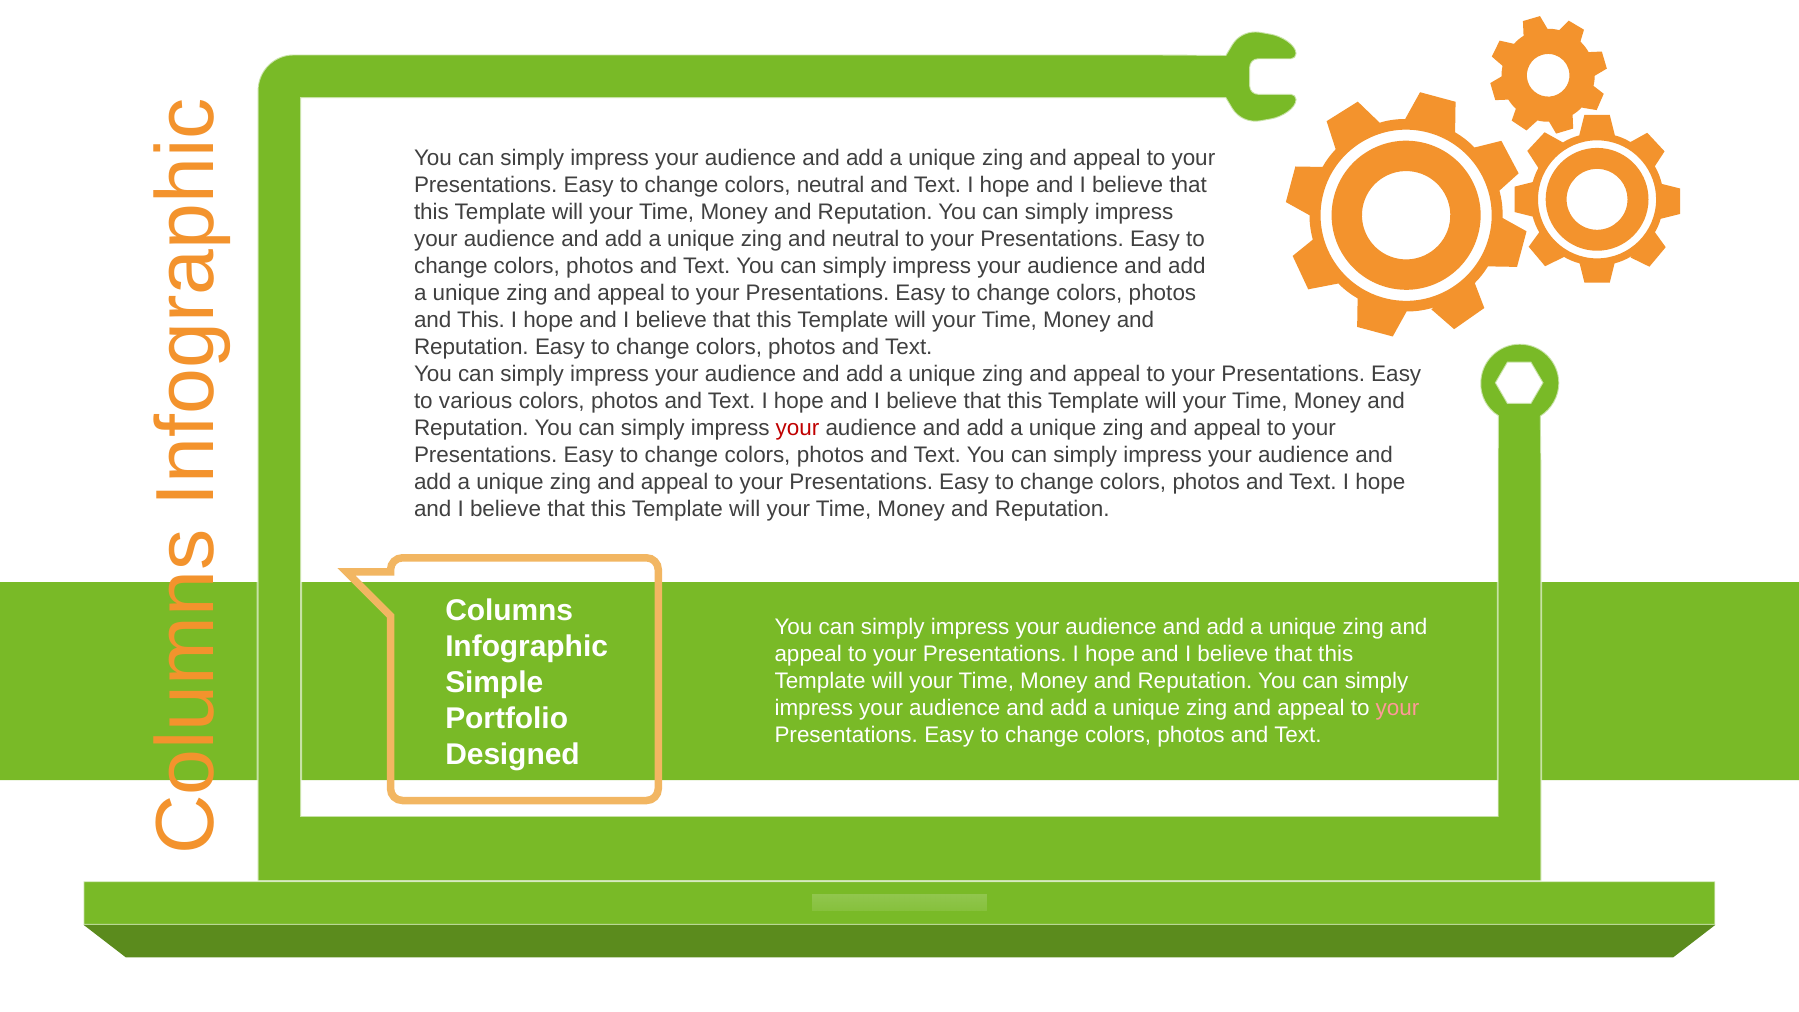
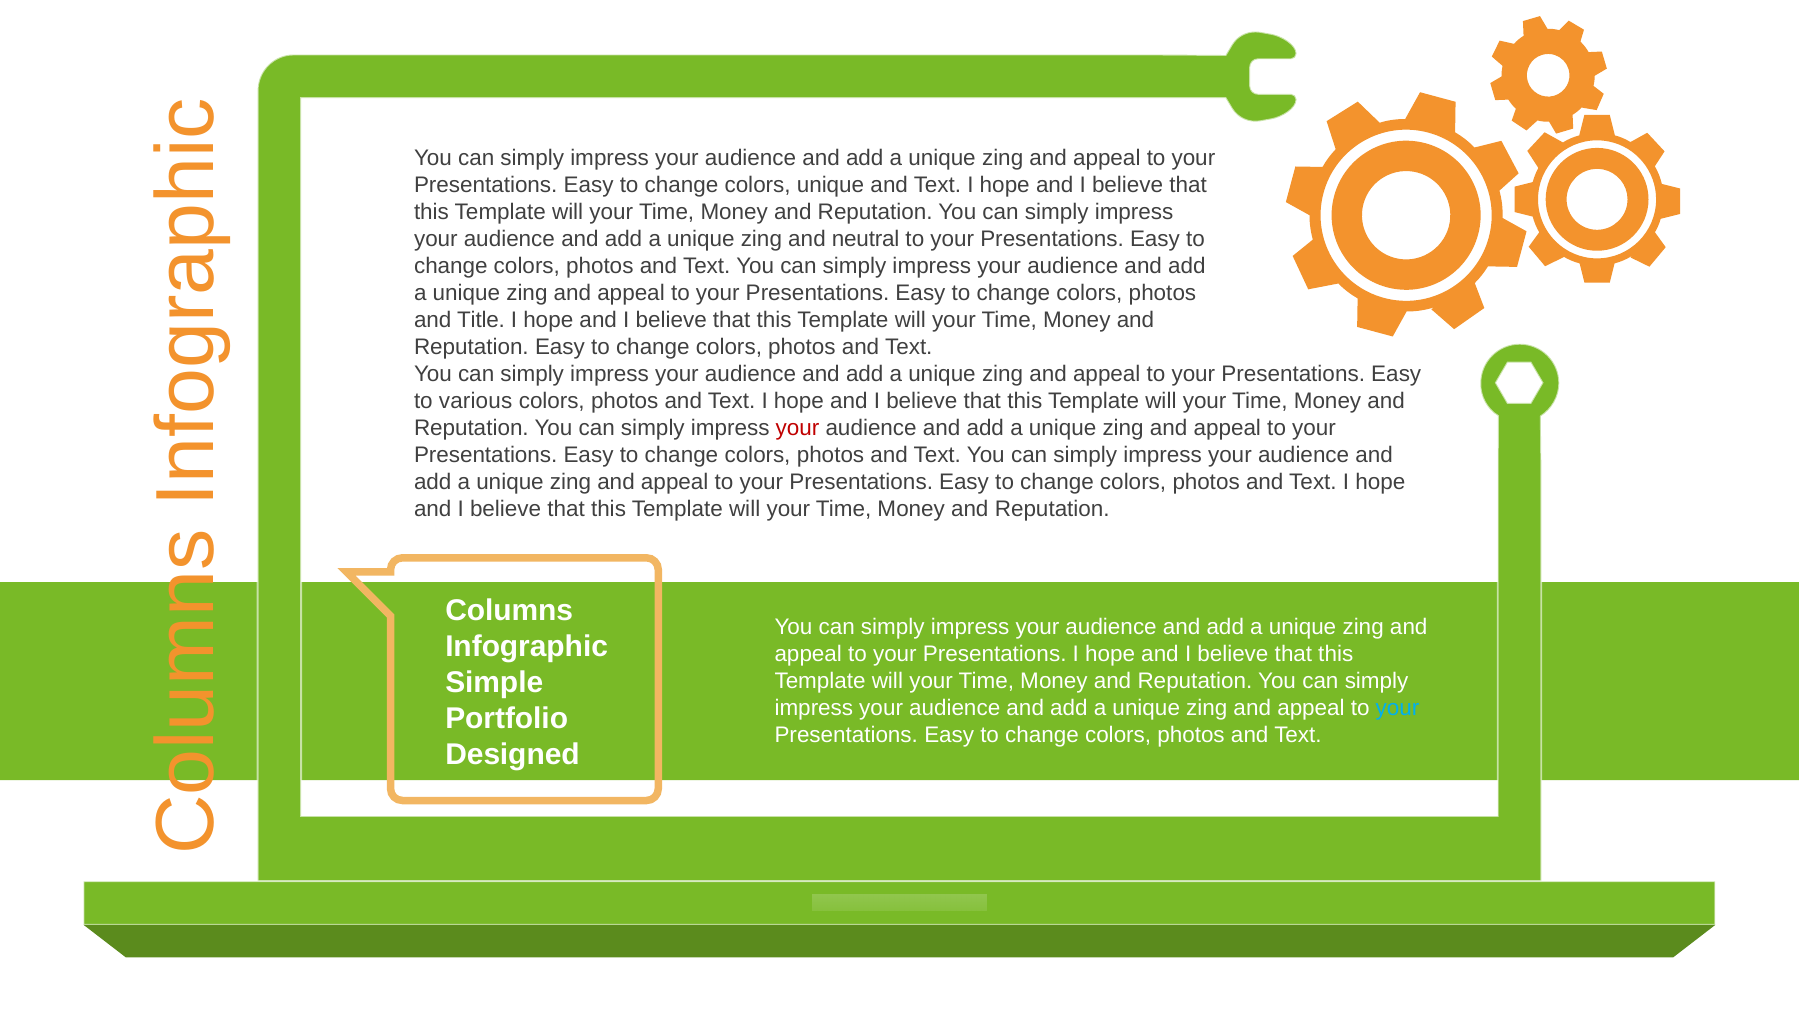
colors neutral: neutral -> unique (831, 185)
and This: This -> Title (481, 320)
your colour: pink -> light blue (1398, 708)
